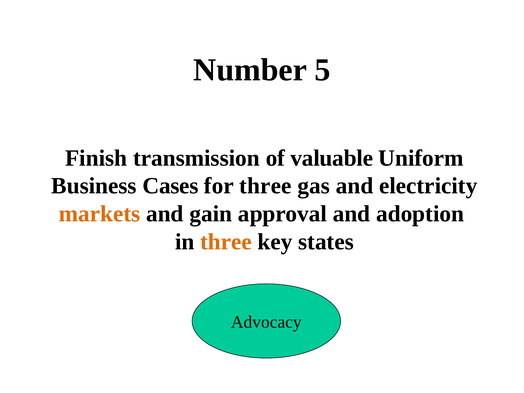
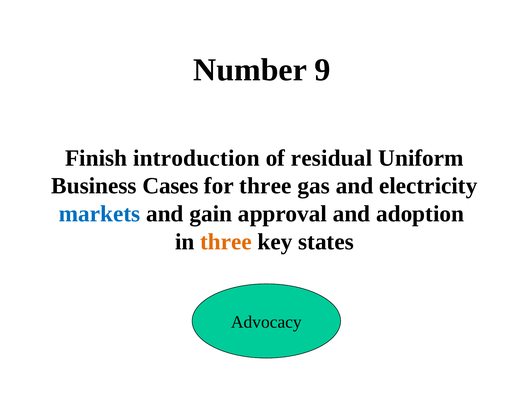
5: 5 -> 9 (323, 70)
transmission: transmission -> introduction (196, 158)
valuable: valuable -> residual (332, 158)
markets colour: orange -> blue (100, 214)
